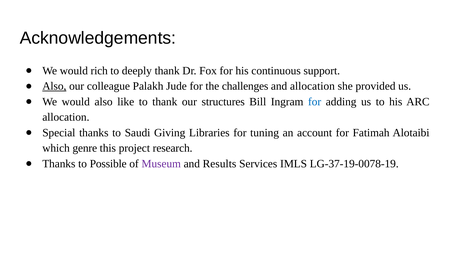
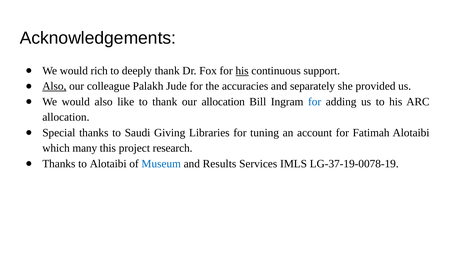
his underline: none -> present (242, 71)
challenges: challenges -> accuracies (245, 86)
and allocation: allocation -> separately (312, 86)
our structures: structures -> allocation (223, 102)
genre: genre -> many (85, 148)
to Possible: Possible -> Alotaibi (108, 164)
Museum colour: purple -> blue (161, 164)
